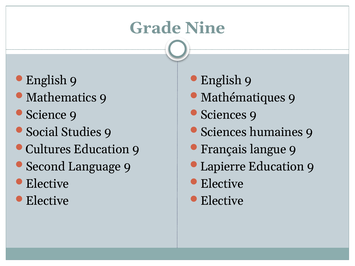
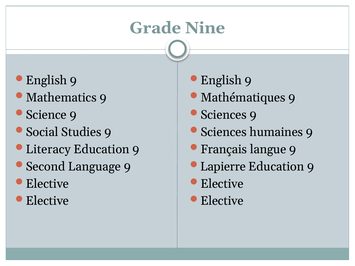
Cultures: Cultures -> Literacy (48, 149)
